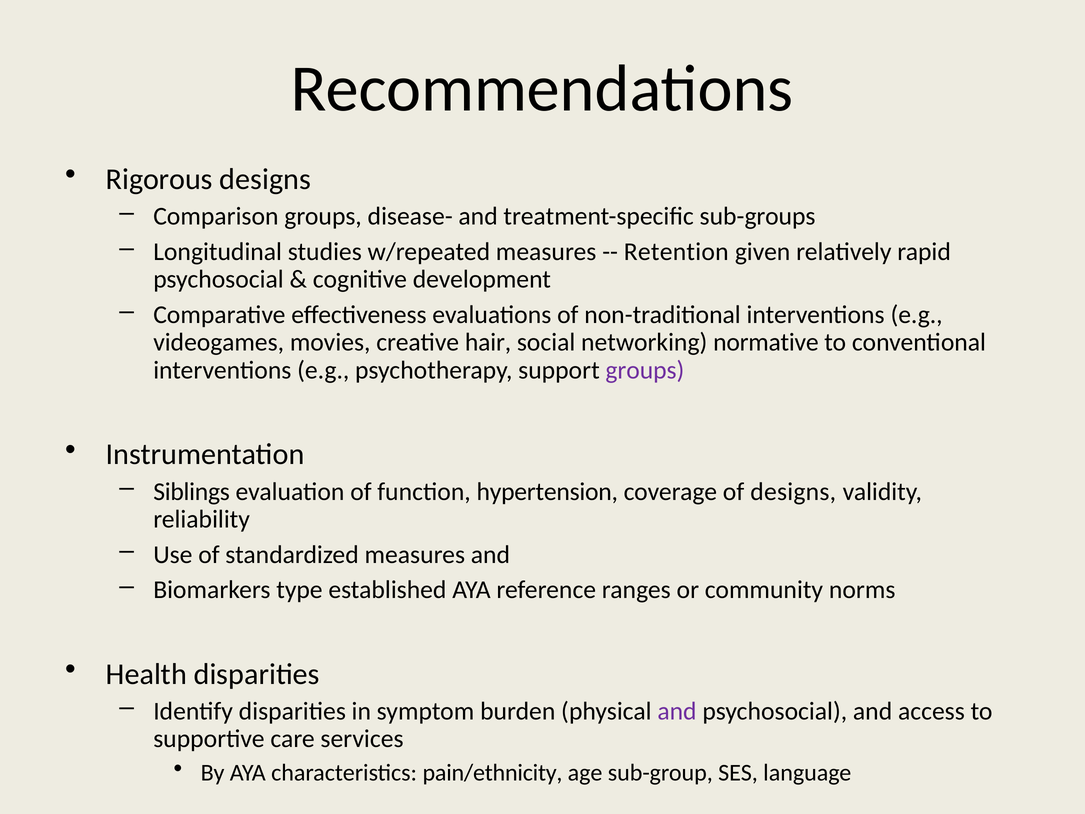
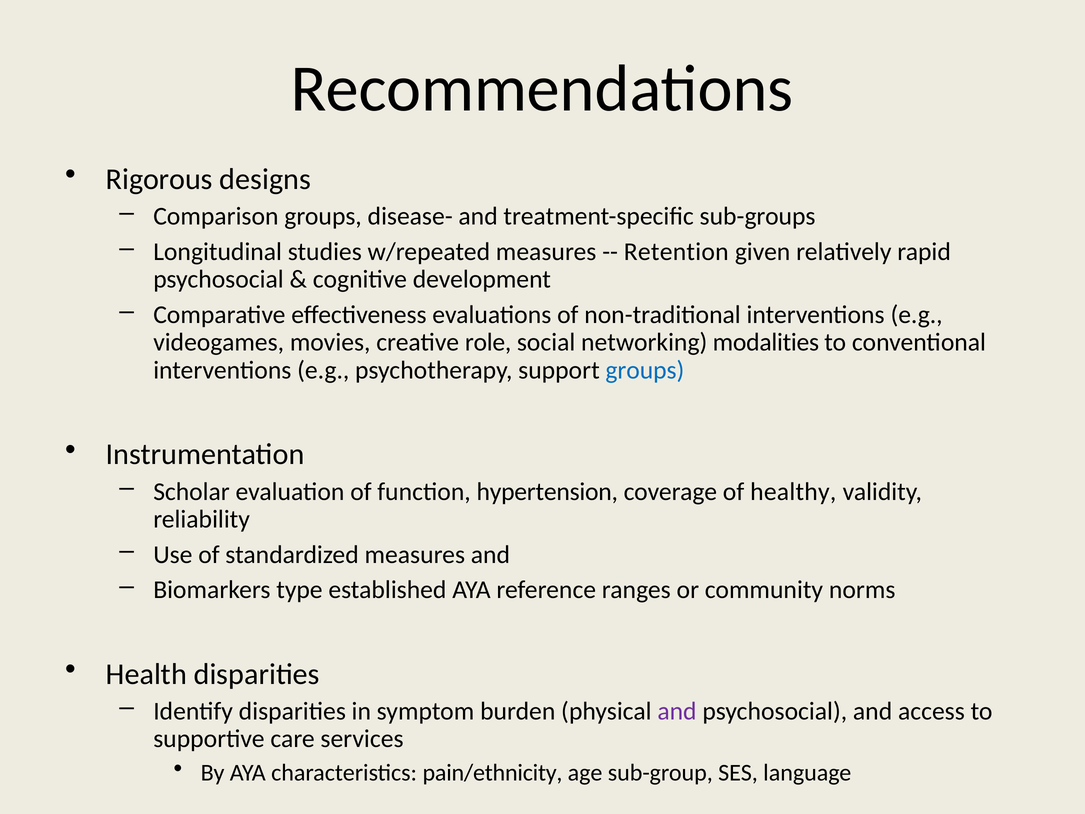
hair: hair -> role (488, 342)
normative: normative -> modalities (766, 342)
groups colour: purple -> blue (645, 370)
Siblings: Siblings -> Scholar (191, 491)
of designs: designs -> healthy (793, 491)
